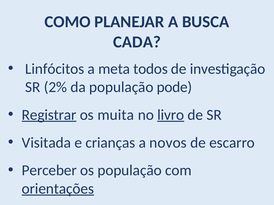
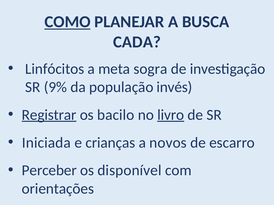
COMO underline: none -> present (68, 22)
todos: todos -> sogra (150, 69)
2%: 2% -> 9% (55, 87)
pode: pode -> invés (174, 87)
muita: muita -> bacilo (116, 115)
Visitada: Visitada -> Iniciada (46, 143)
os população: população -> disponível (130, 171)
orientações underline: present -> none (58, 189)
